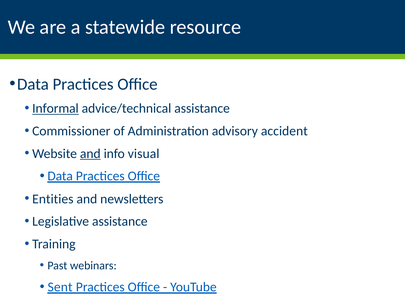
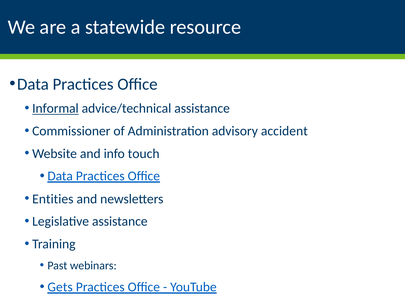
and underline: present -> none (90, 153)
visual: visual -> touch (144, 153)
Sent: Sent -> Gets (60, 287)
